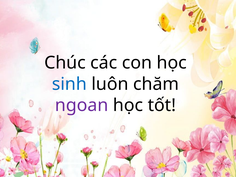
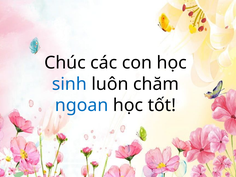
ngoan colour: purple -> blue (82, 105)
